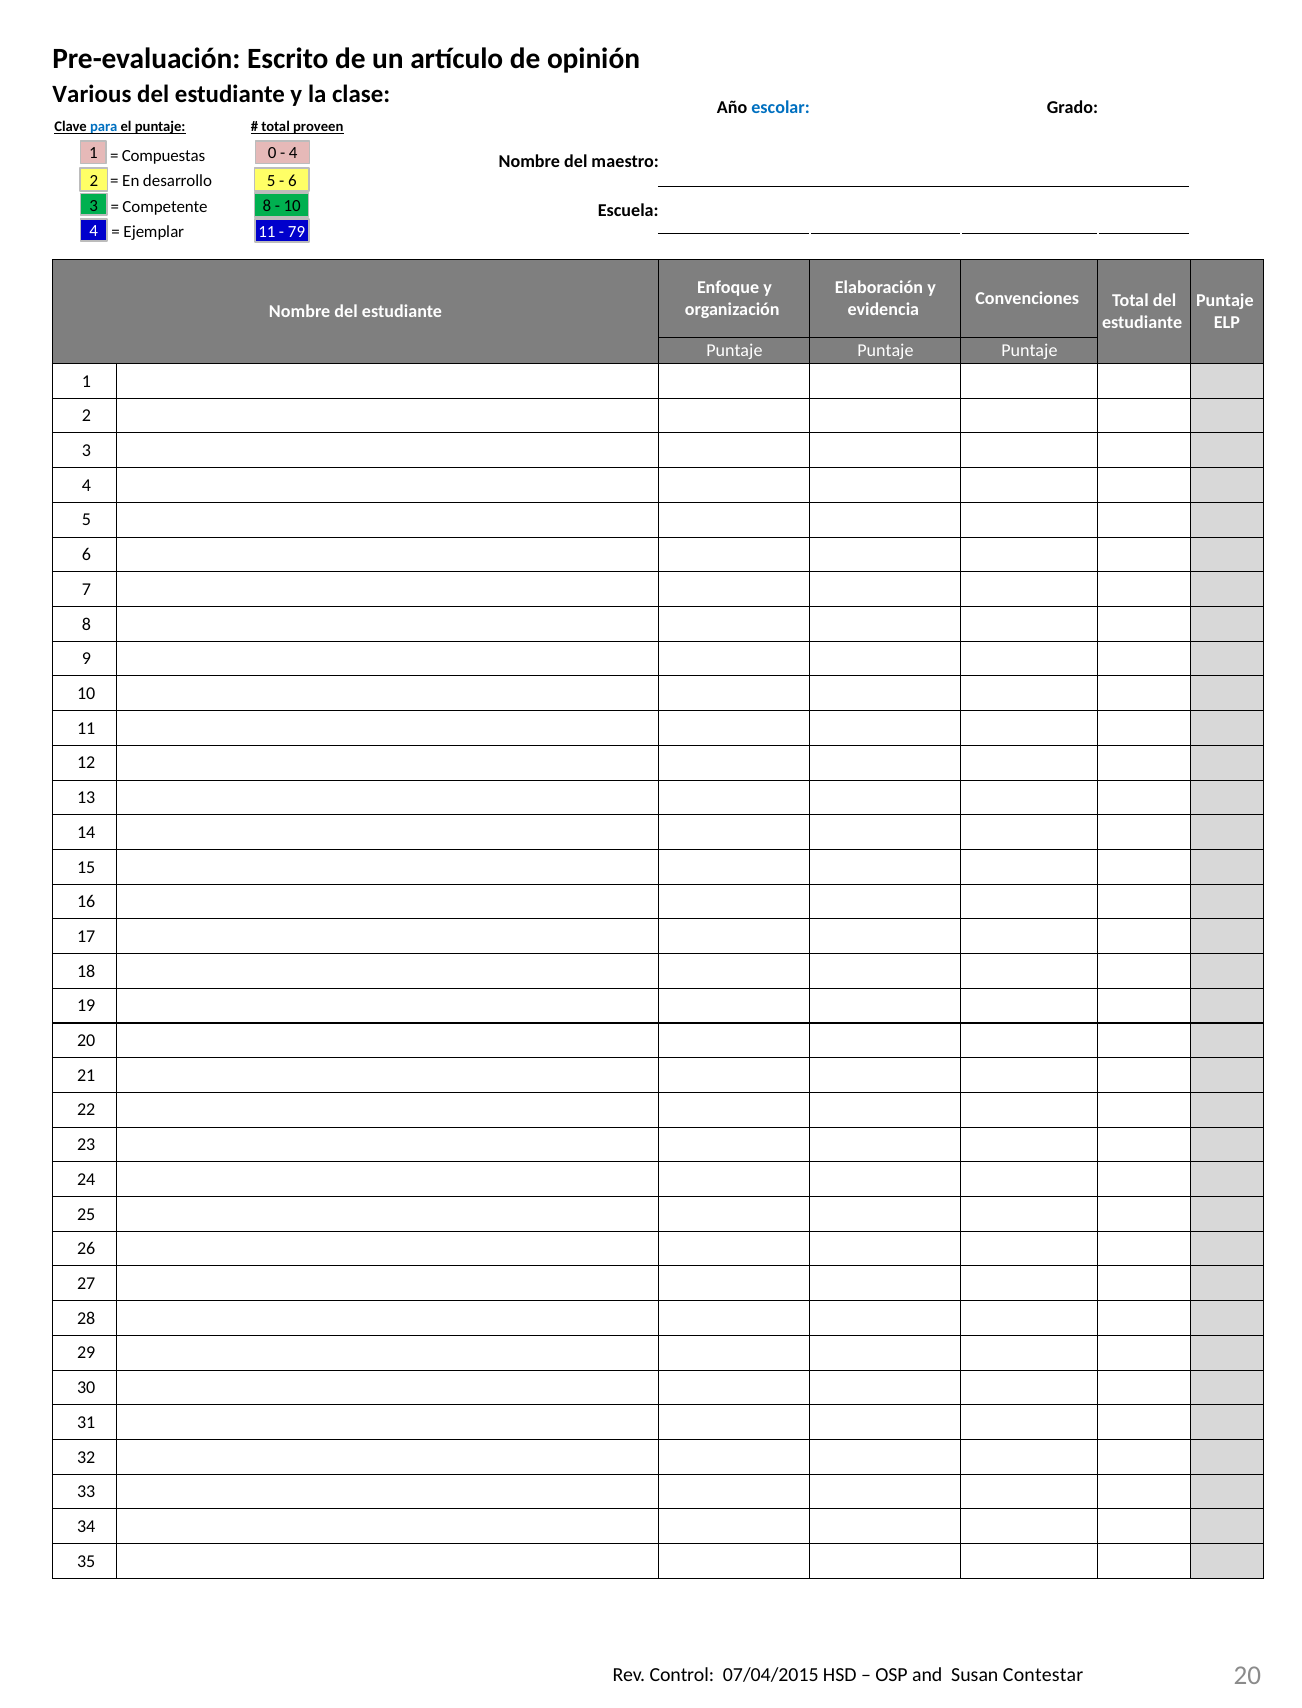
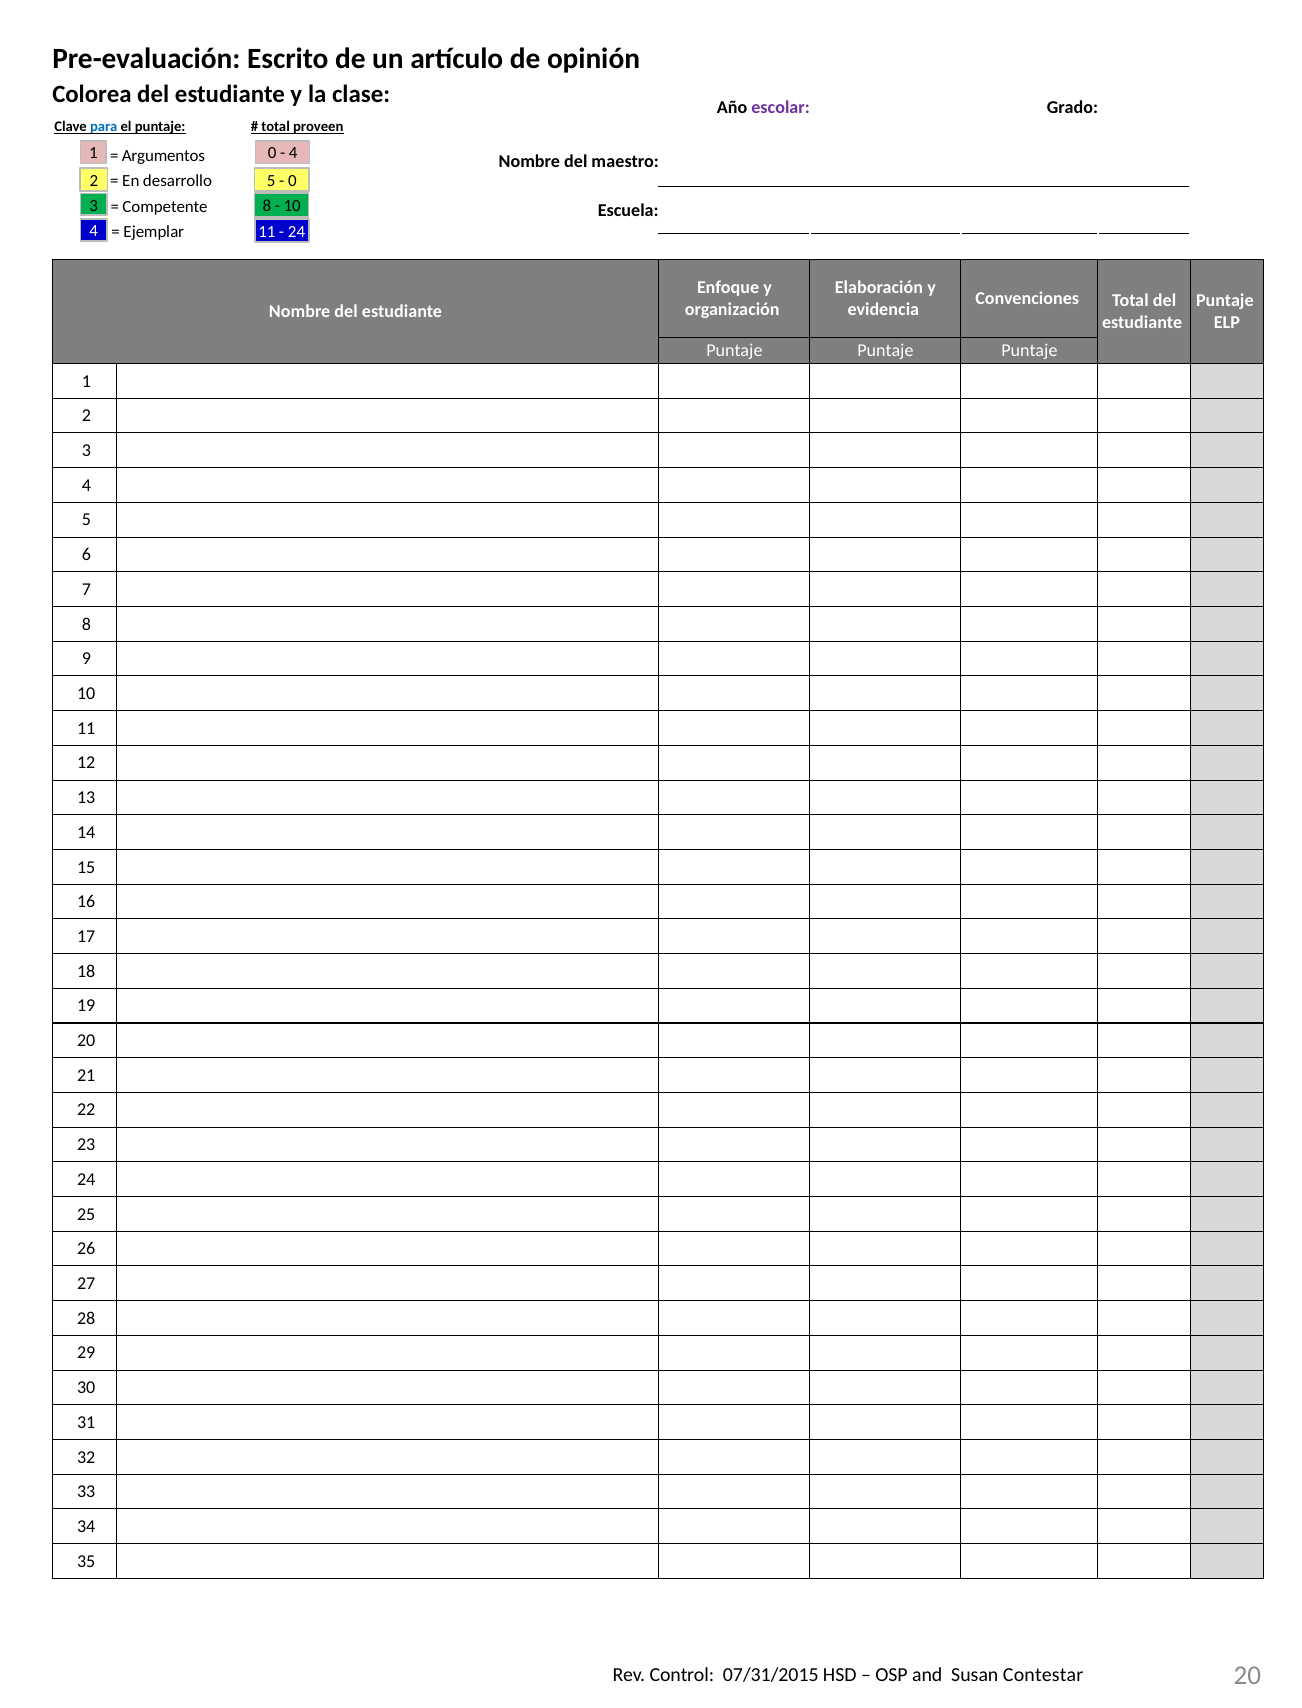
Various: Various -> Colorea (92, 94)
escolar colour: blue -> purple (781, 108)
Compuestas: Compuestas -> Argumentos (163, 156)
6: 6 -> 0 (292, 181)
79: 79 -> 24 (297, 232)
07/04/2015: 07/04/2015 -> 07/31/2015 (771, 1676)
